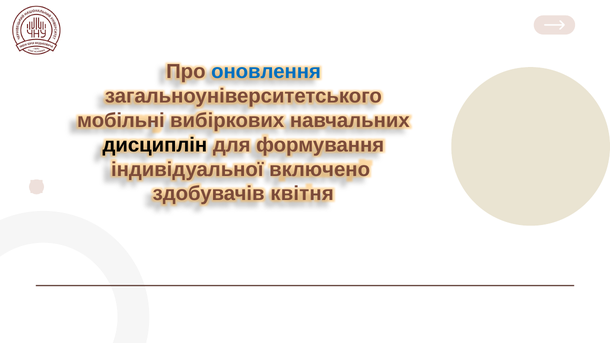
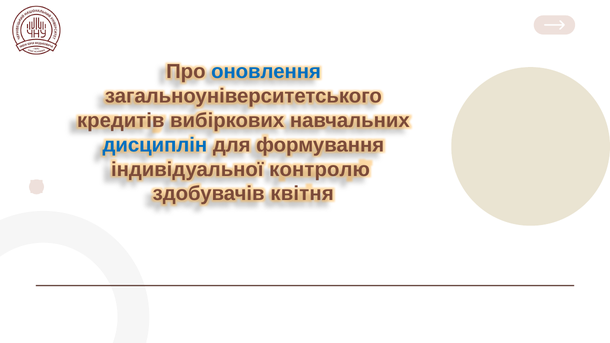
мобільні: мобільні -> кредитів (121, 121)
дисциплін colour: black -> blue (155, 145)
включено: включено -> контролю (320, 169)
